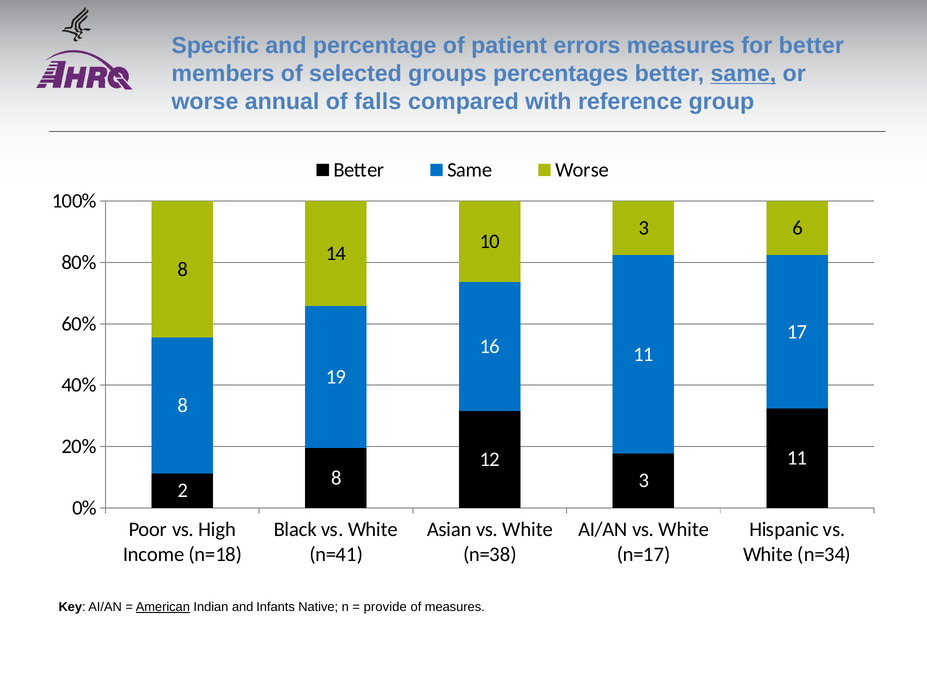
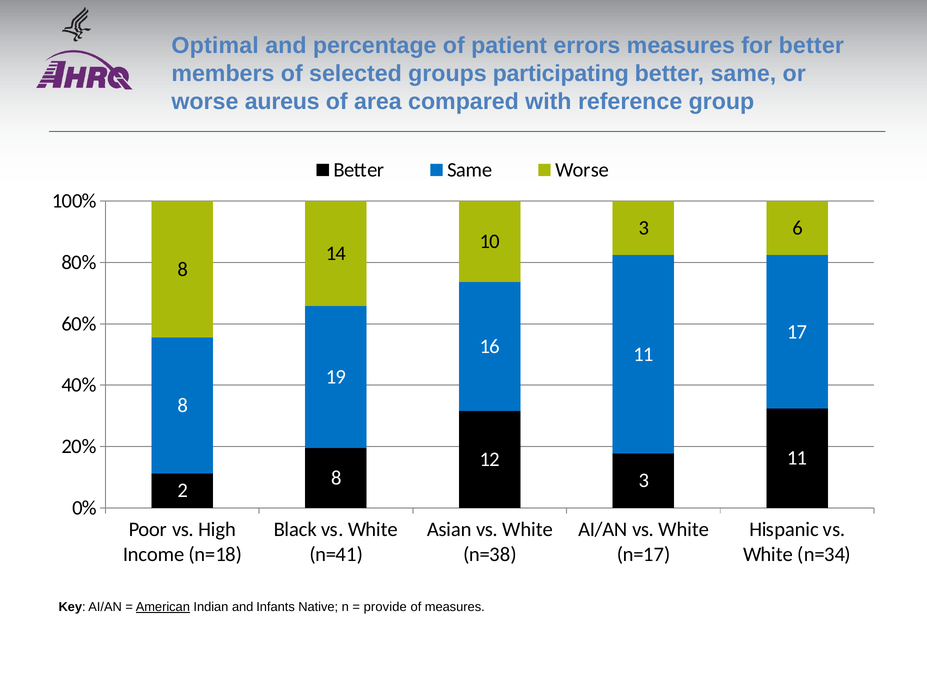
Specific: Specific -> Optimal (215, 46)
percentages: percentages -> participating (561, 73)
same underline: present -> none (743, 73)
annual: annual -> aureus (282, 101)
falls: falls -> area (378, 101)
